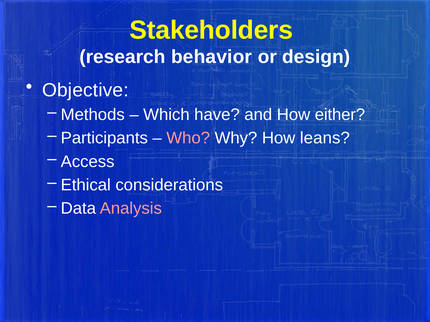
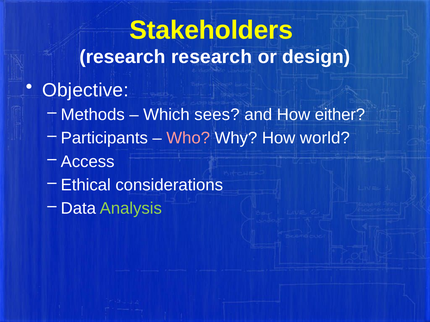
research behavior: behavior -> research (212, 57)
have: have -> sees (217, 115)
leans: leans -> world (325, 138)
Analysis colour: pink -> light green (131, 209)
